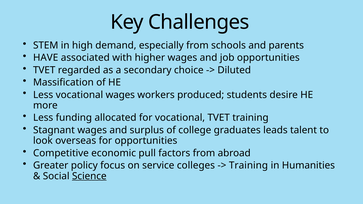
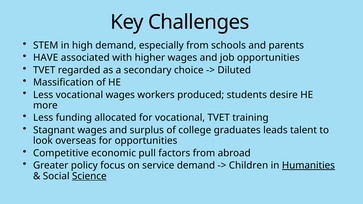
service colleges: colleges -> demand (196, 166)
Training: Training -> Children (249, 166)
Humanities underline: none -> present (308, 166)
